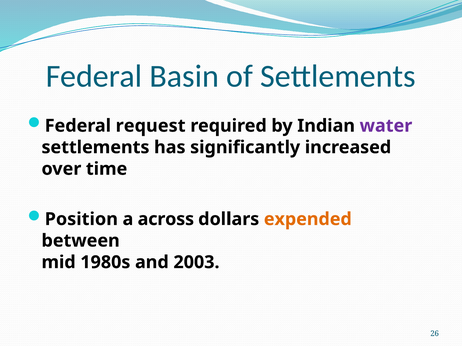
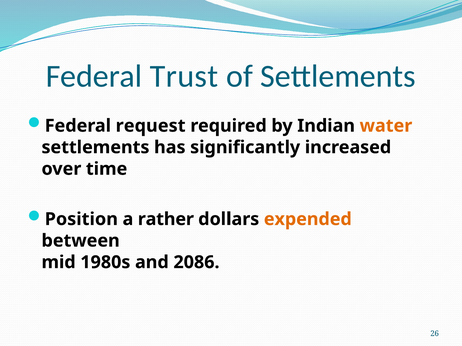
Basin: Basin -> Trust (184, 76)
water colour: purple -> orange (386, 126)
across: across -> rather (166, 219)
2003: 2003 -> 2086 (196, 263)
